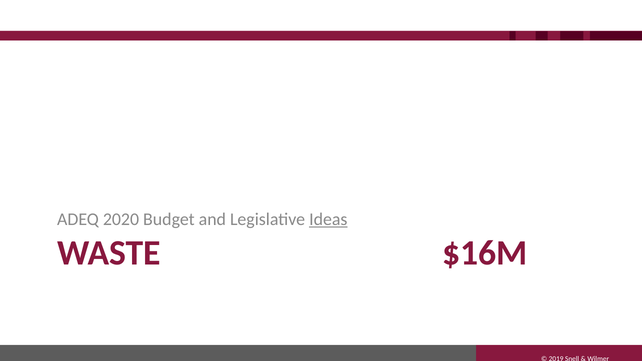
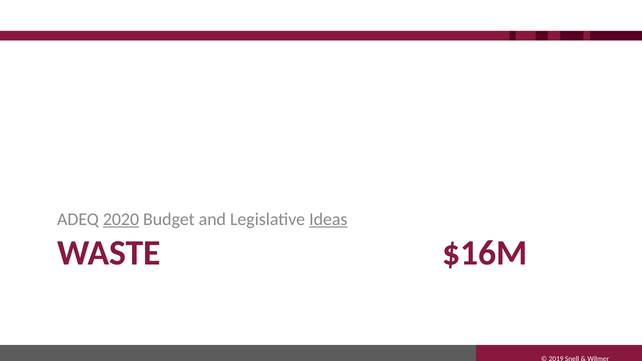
2020 underline: none -> present (121, 219)
